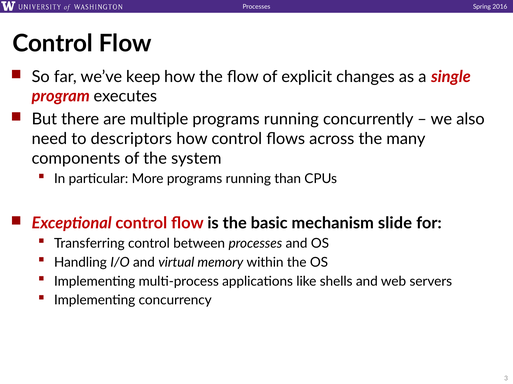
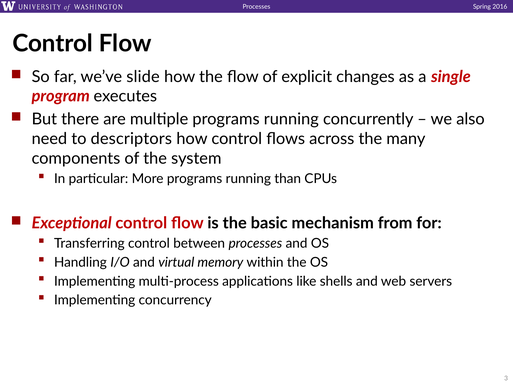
keep: keep -> slide (143, 77)
slide: slide -> from (395, 223)
